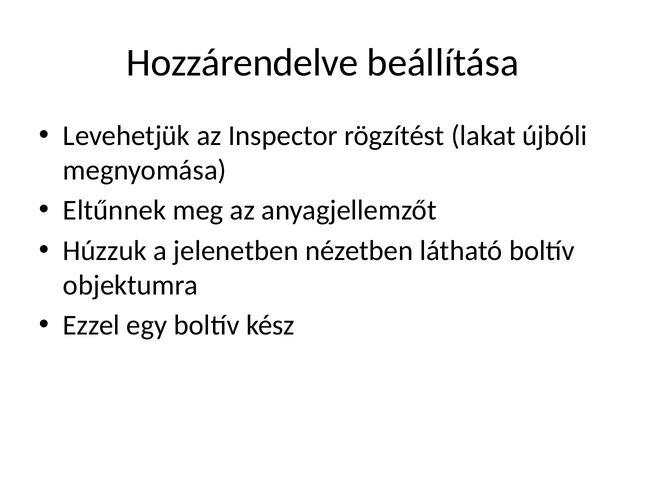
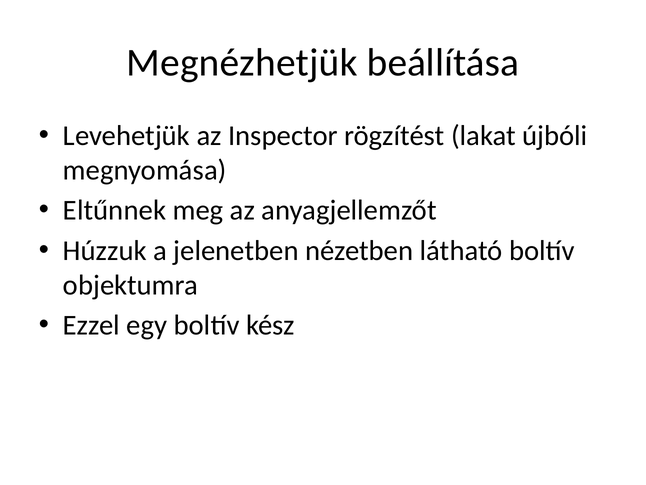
Hozzárendelve: Hozzárendelve -> Megnézhetjük (242, 63)
